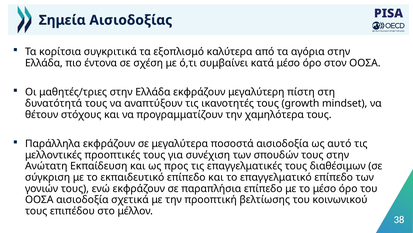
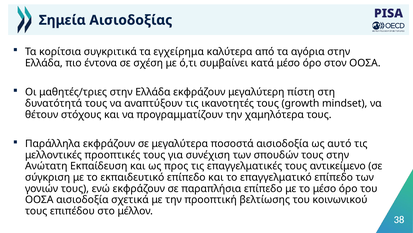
εξοπλισμό: εξοπλισμό -> εγχείρημα (179, 52)
διαθέσιμων: διαθέσιμων -> αντικείμενο (338, 166)
